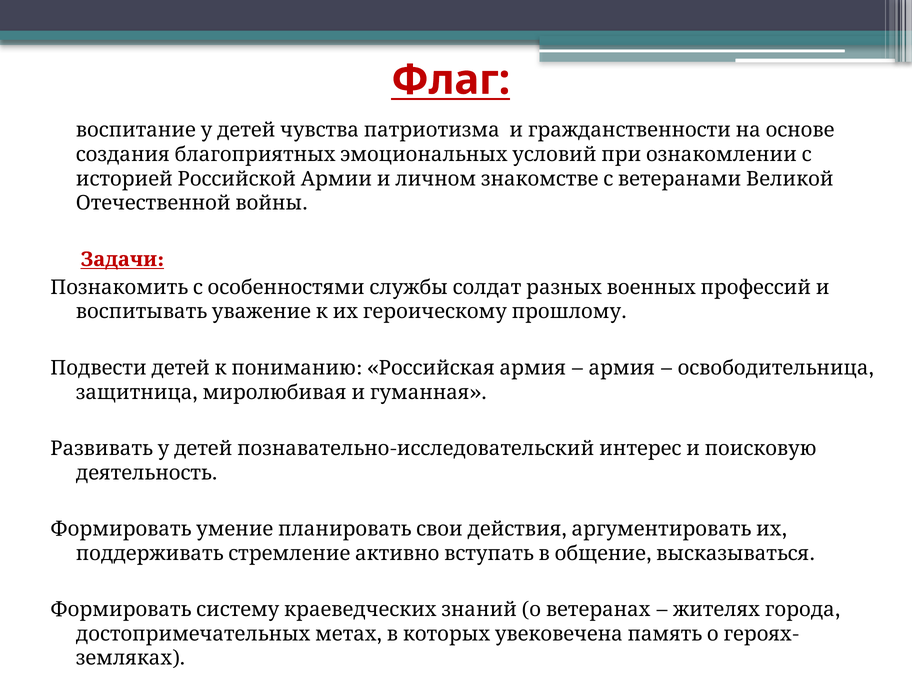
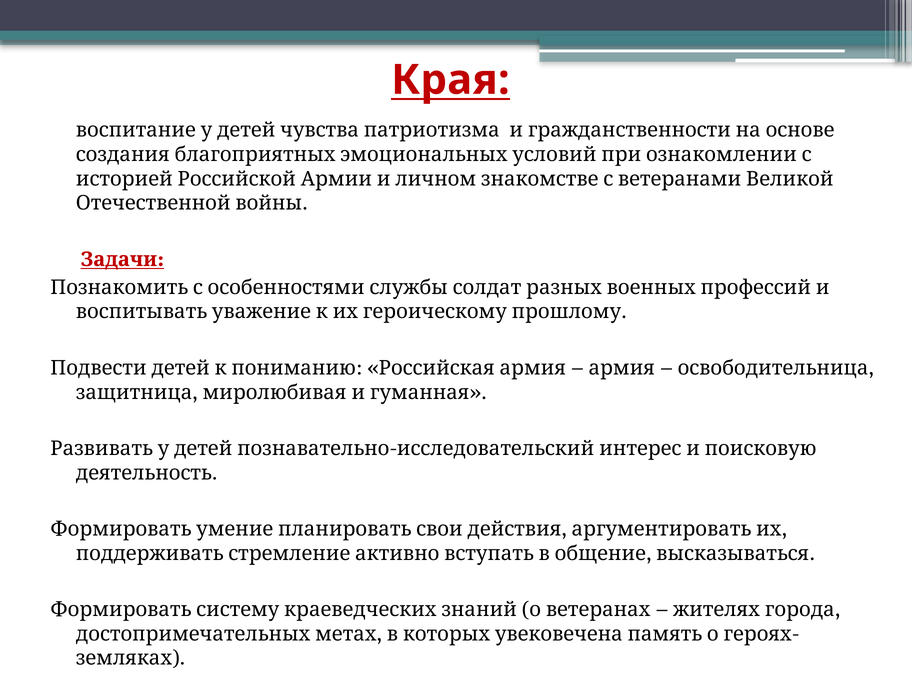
Флаг: Флаг -> Края (450, 80)
